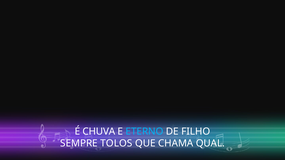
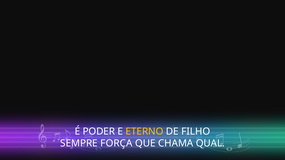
CHUVA: CHUVA -> PODER (99, 132)
ETERNO colour: light blue -> yellow (144, 132)
TOLOS: TOLOS -> FORÇA (116, 144)
